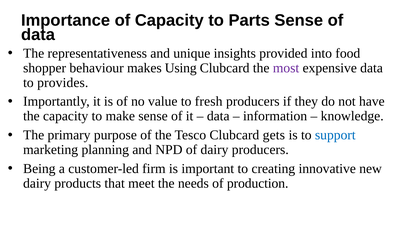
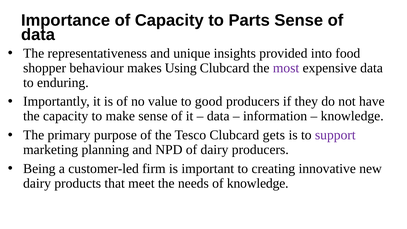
provides: provides -> enduring (63, 83)
fresh: fresh -> good (209, 101)
support colour: blue -> purple (335, 135)
of production: production -> knowledge (258, 183)
